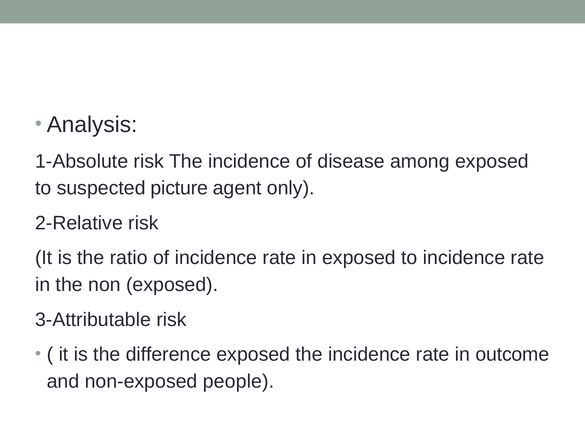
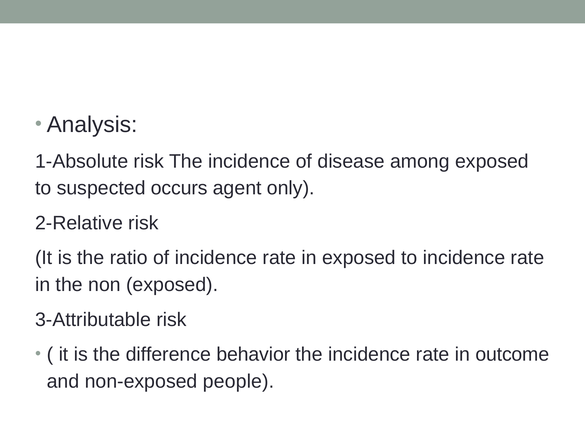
picture: picture -> occurs (179, 188)
difference exposed: exposed -> behavior (253, 354)
